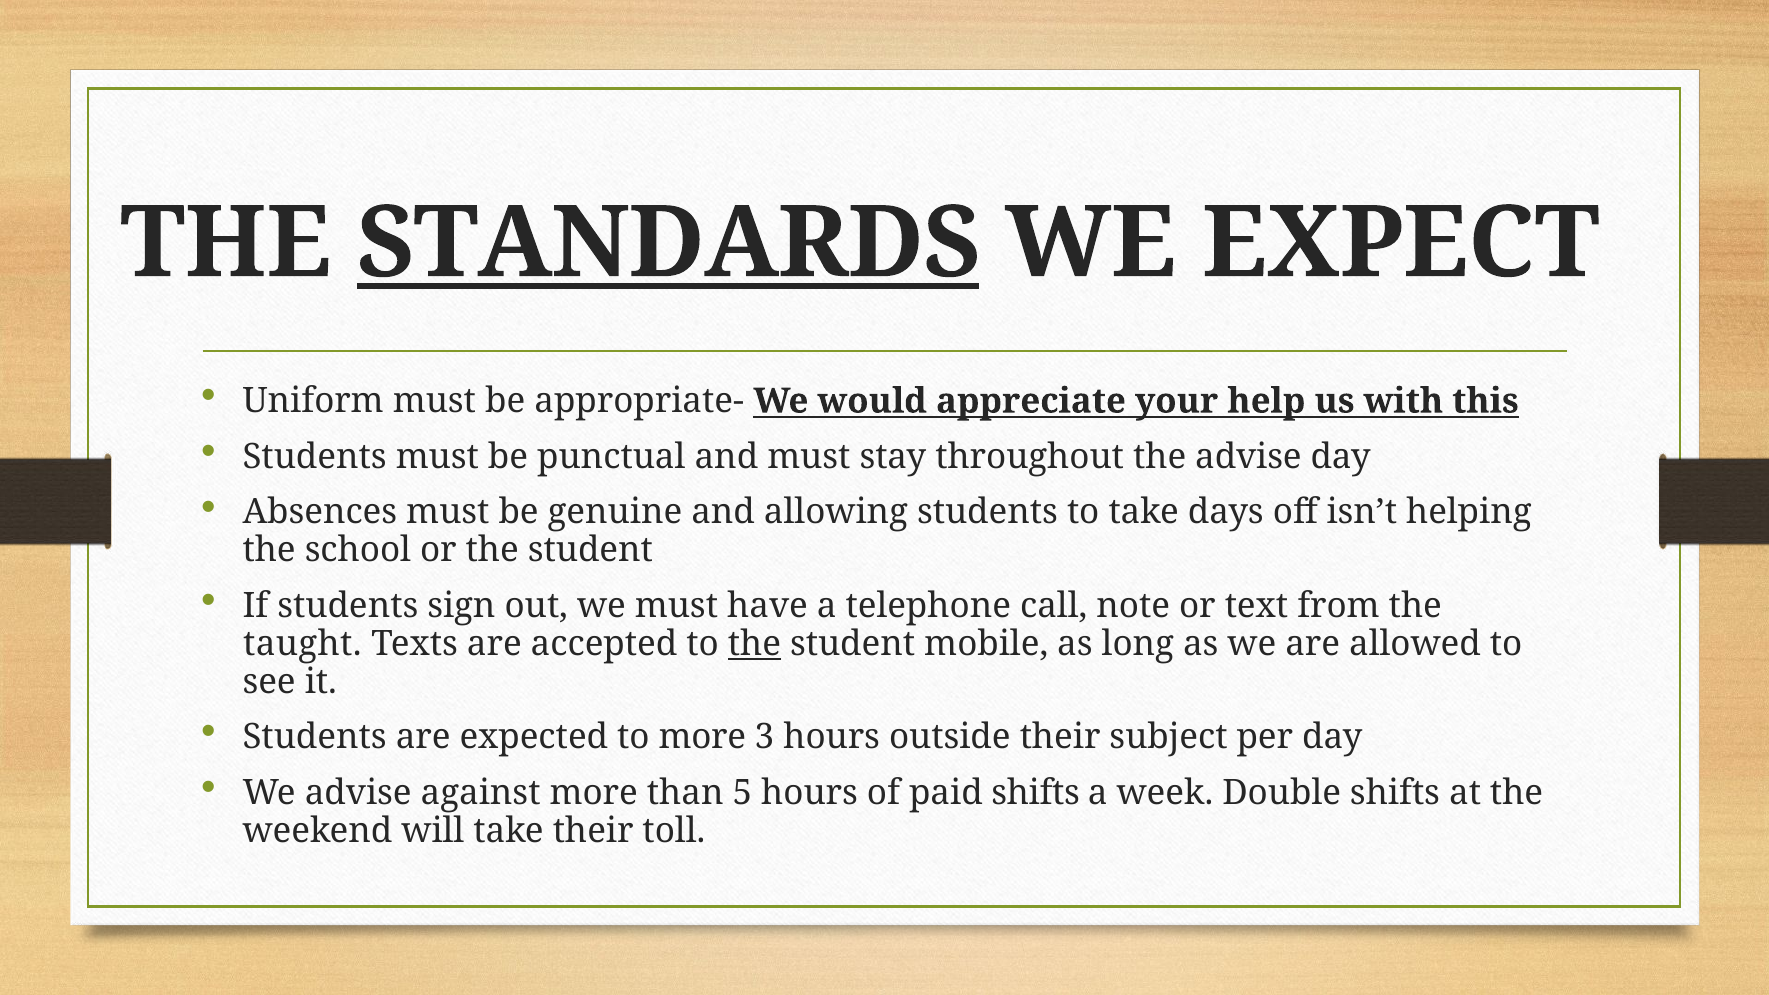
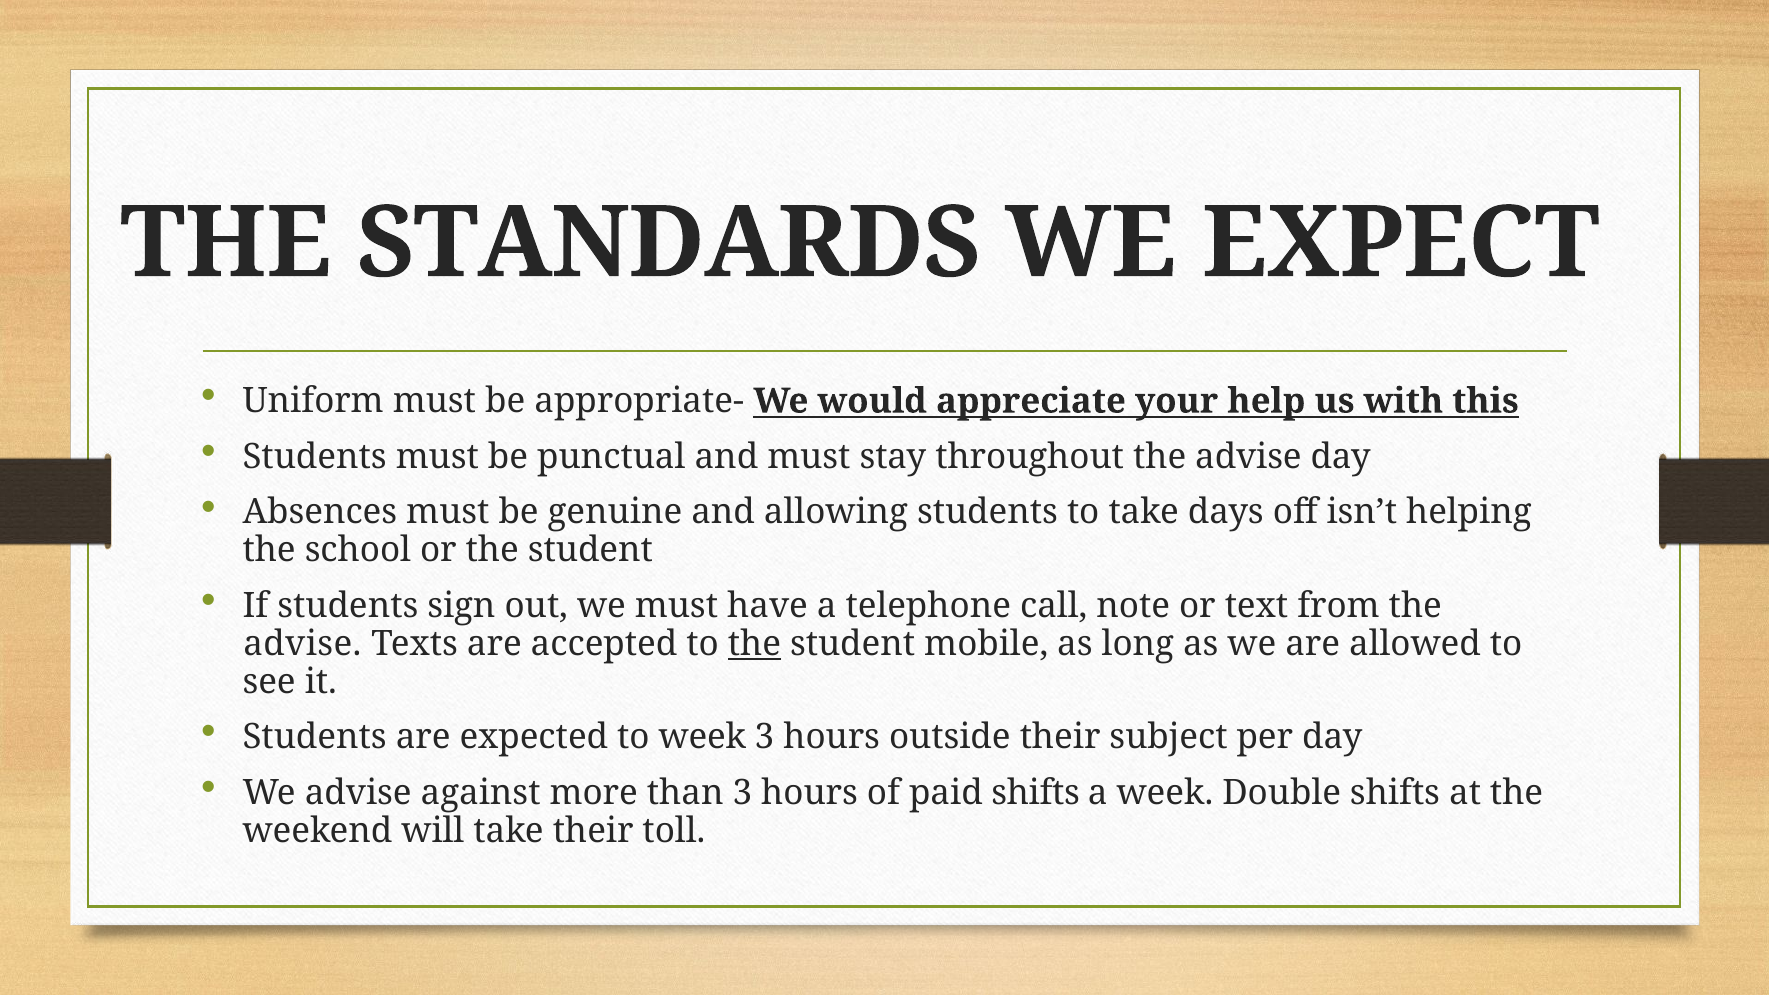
STANDARDS underline: present -> none (669, 243)
taught: taught -> advise (302, 644)
to more: more -> week (702, 737)
than 5: 5 -> 3 (742, 793)
